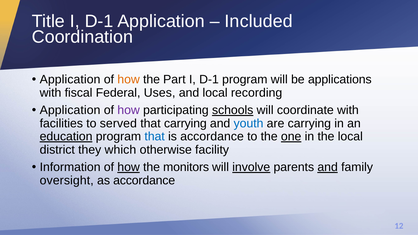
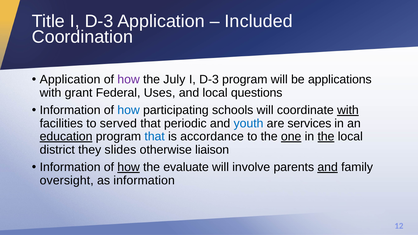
Title I D-1: D-1 -> D-3 (99, 21)
how colour: orange -> purple (129, 80)
Part: Part -> July (174, 80)
D-1: D-1 -> D-3 (209, 80)
fiscal: fiscal -> grant (79, 93)
recording: recording -> questions (257, 93)
Application: Application -> Information (70, 110)
how colour: purple -> blue (129, 110)
schools underline: present -> none (233, 110)
with underline: none -> present (348, 110)
that carrying: carrying -> periodic (185, 123)
are carrying: carrying -> services (309, 123)
the underline: none -> present (326, 137)
which: which -> slides (120, 150)
facility: facility -> liaison (212, 150)
monitors: monitors -> evaluate (186, 167)
involve underline: present -> none (251, 167)
as accordance: accordance -> information (144, 181)
